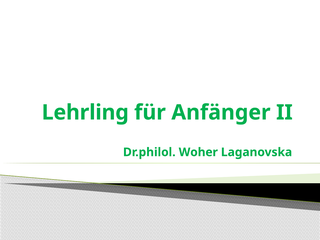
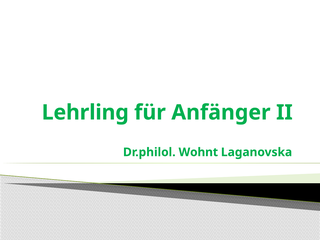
Woher: Woher -> Wohnt (198, 152)
